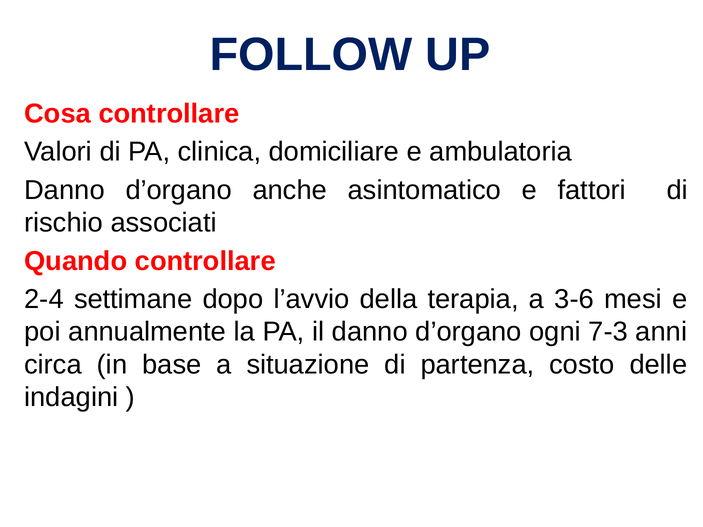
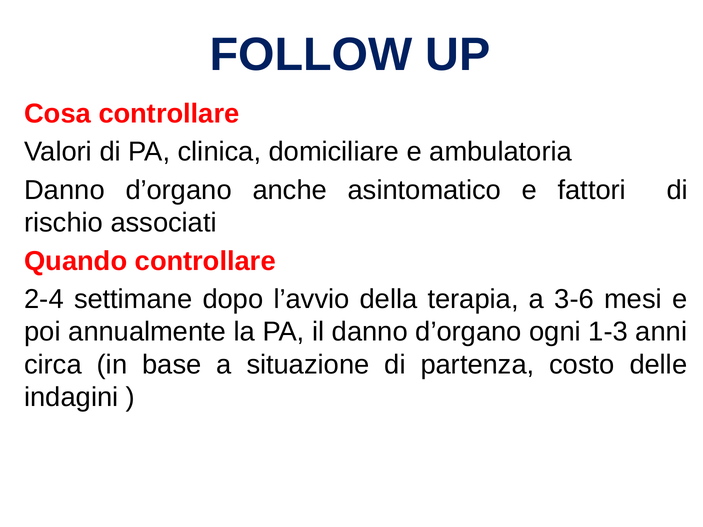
7-3: 7-3 -> 1-3 (608, 332)
